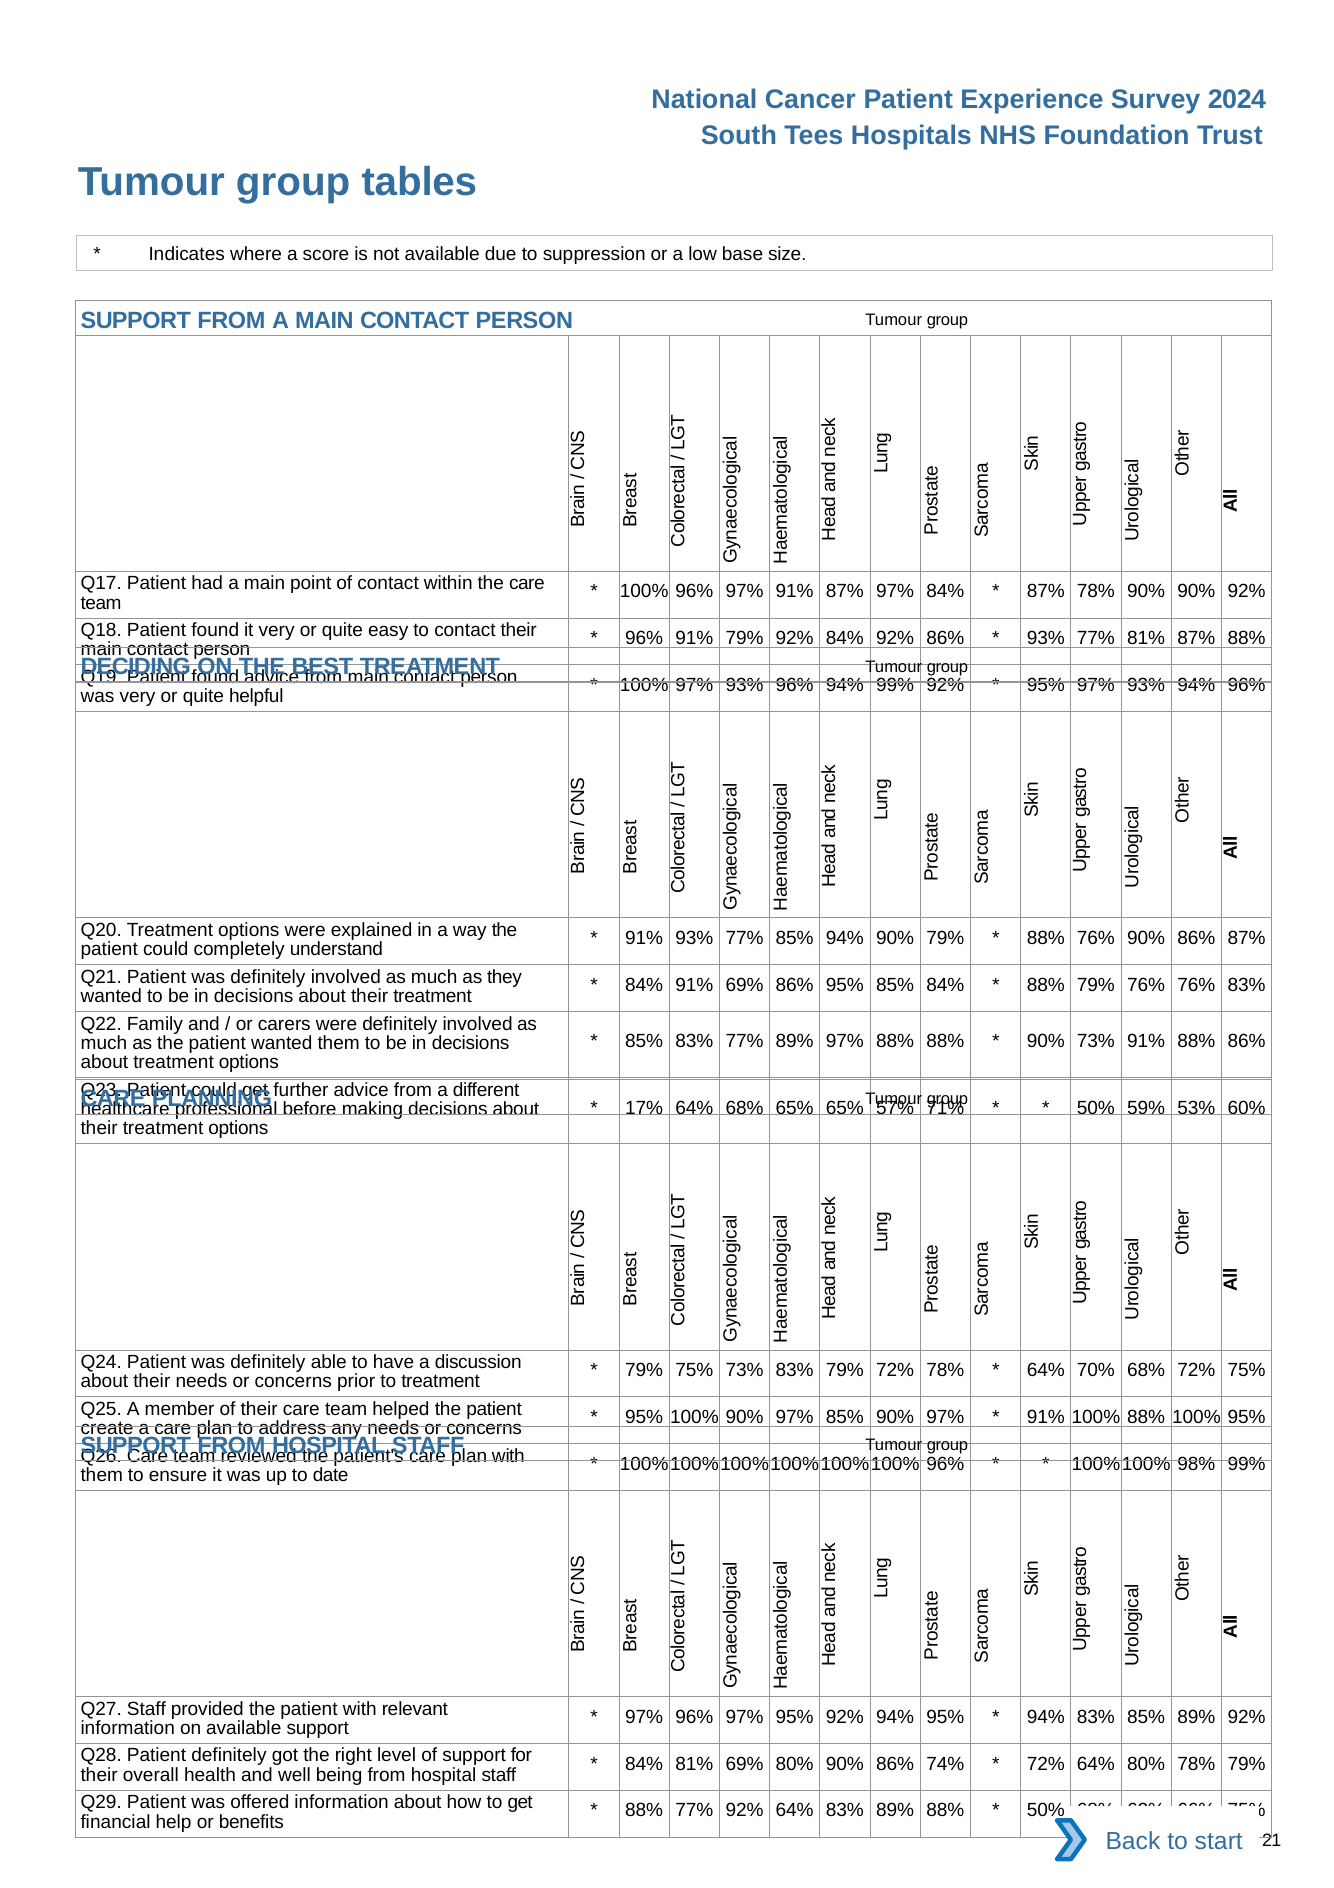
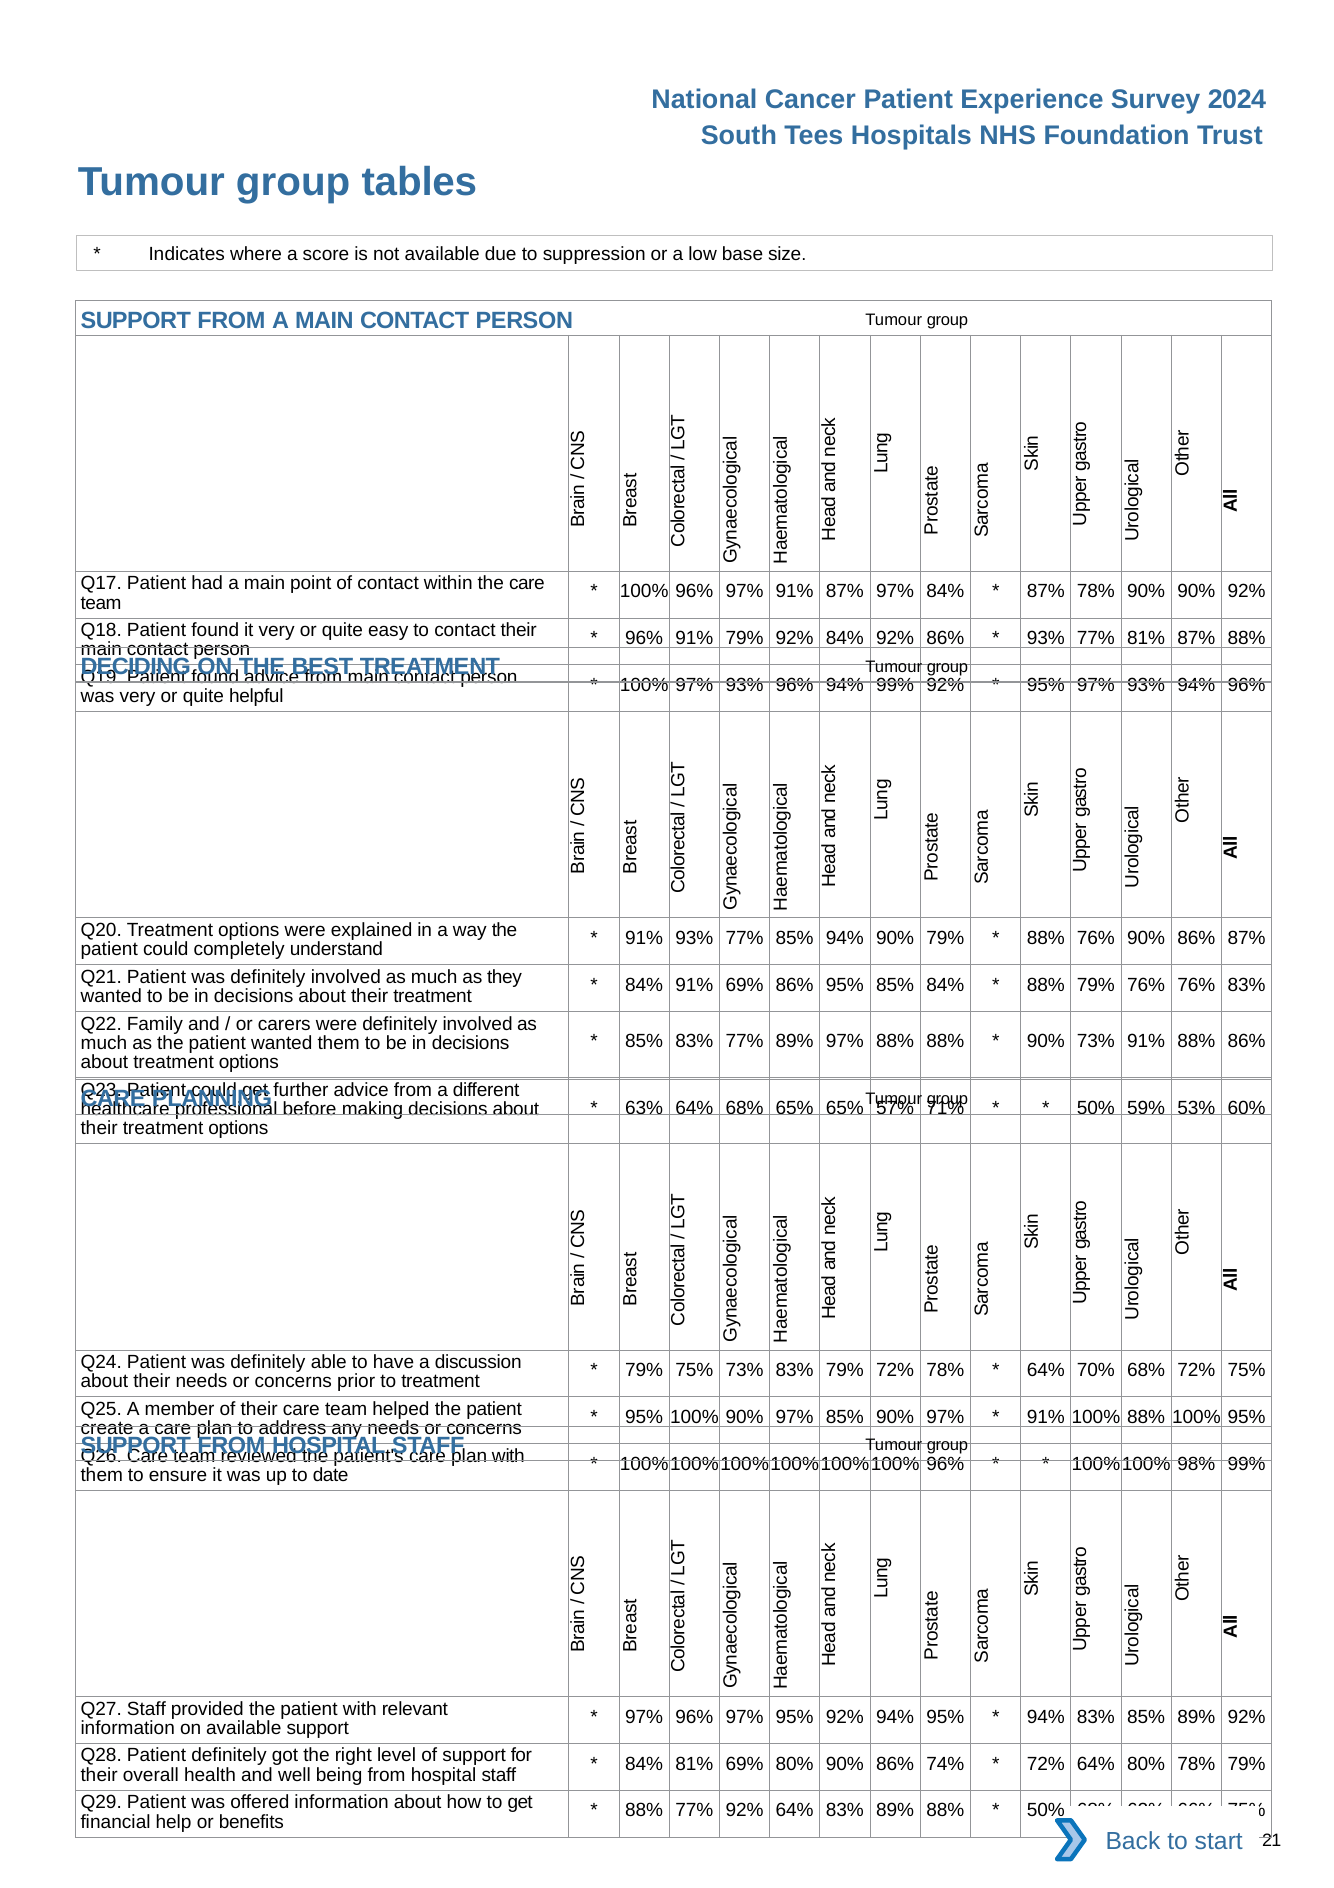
17%: 17% -> 63% (644, 1108)
